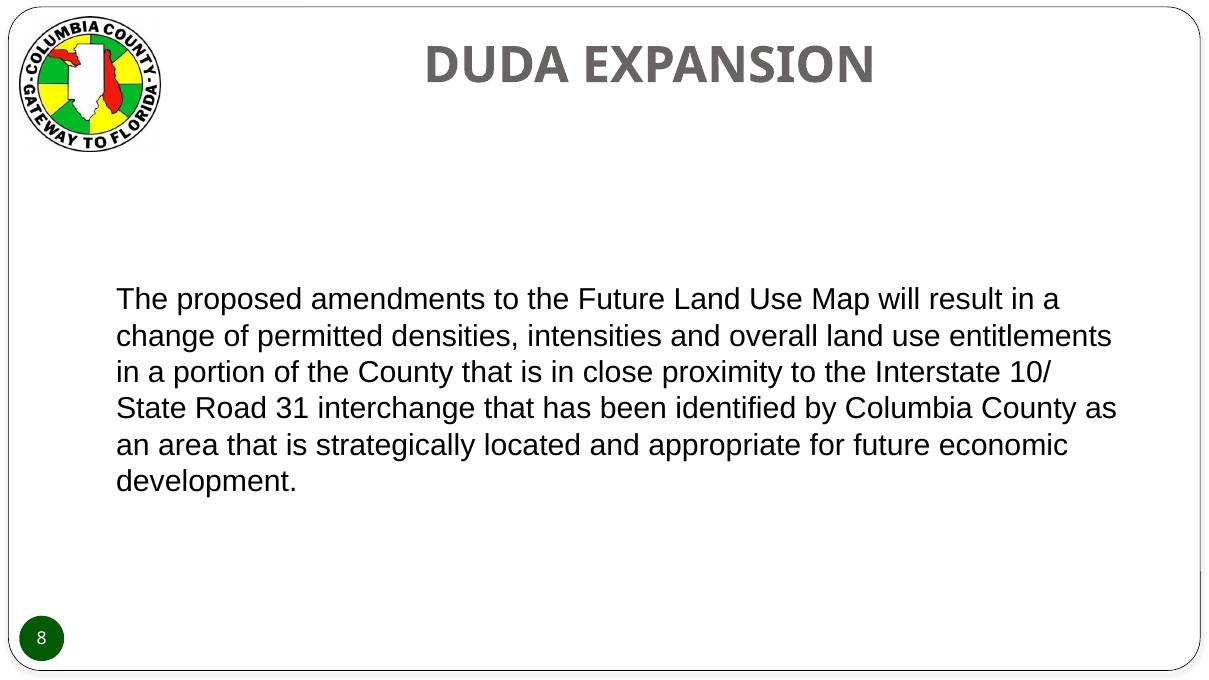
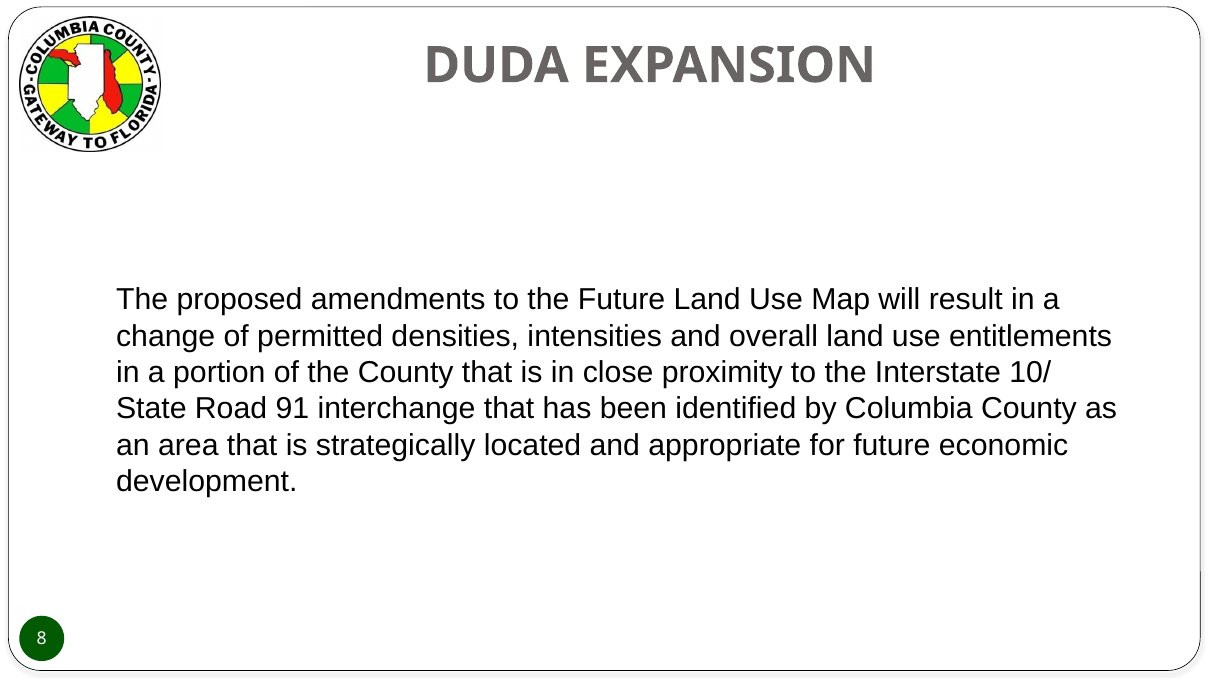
31: 31 -> 91 (292, 409)
